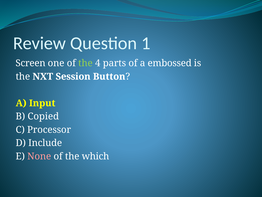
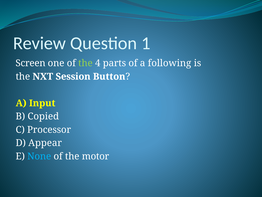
embossed: embossed -> following (170, 63)
Include: Include -> Appear (45, 143)
None colour: pink -> light blue (39, 156)
which: which -> motor (95, 156)
